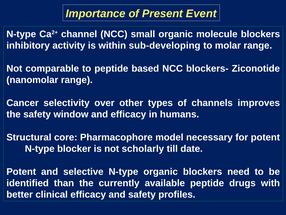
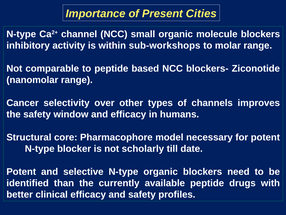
Event: Event -> Cities (201, 14)
sub-developing: sub-developing -> sub-workshops (165, 45)
